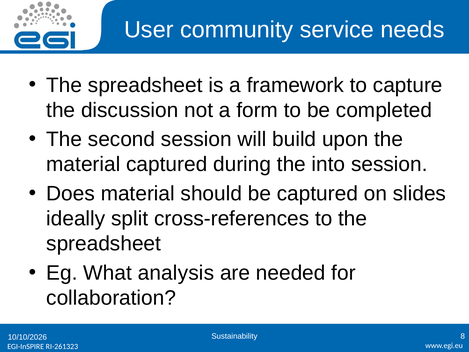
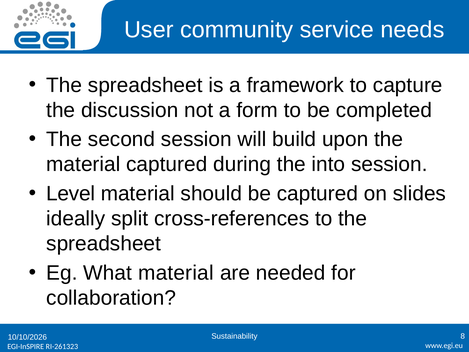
Does: Does -> Level (71, 193)
What analysis: analysis -> material (176, 273)
